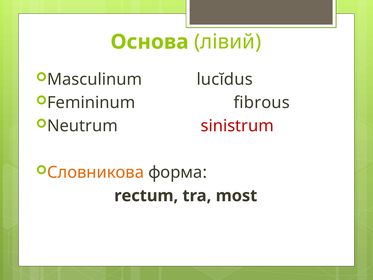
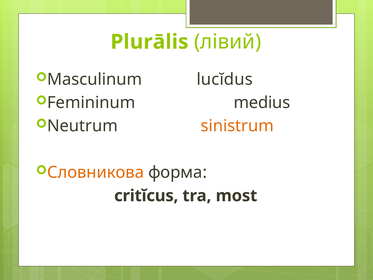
Основа: Основа -> Plurālis (149, 42)
fibrous: fibrous -> medius (262, 103)
sinistrum colour: red -> orange (237, 126)
rectum: rectum -> critĭcus (146, 196)
